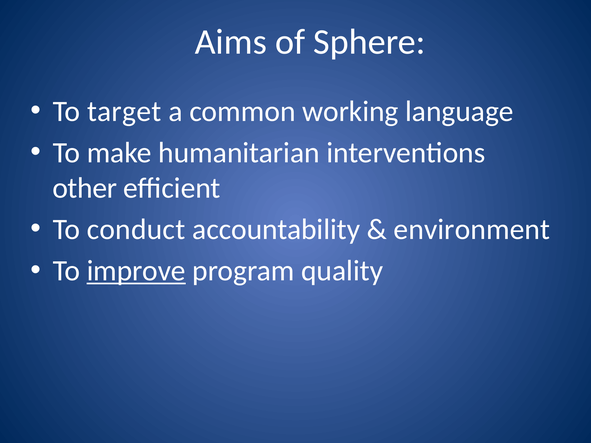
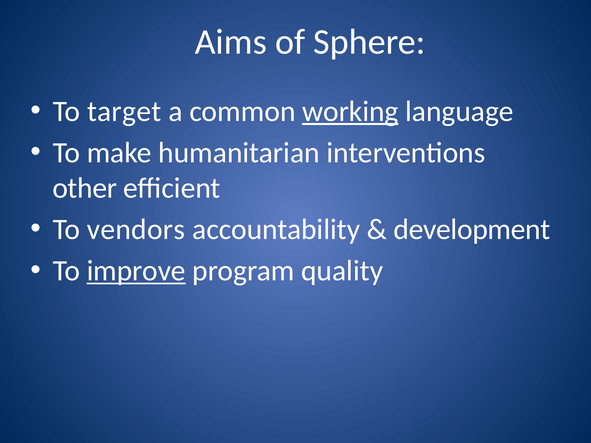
working underline: none -> present (350, 111)
conduct: conduct -> vendors (136, 230)
environment: environment -> development (472, 230)
